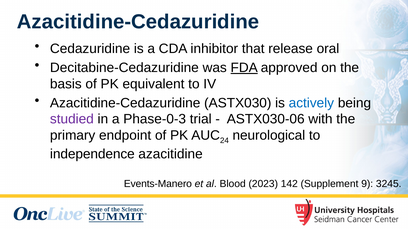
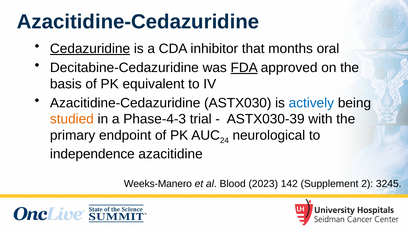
Cedazuridine underline: none -> present (90, 49)
release: release -> months (291, 49)
studied colour: purple -> orange (72, 120)
Phase-0-3: Phase-0-3 -> Phase-4-3 (155, 120)
ASTX030-06: ASTX030-06 -> ASTX030-39 (266, 120)
Events-Manero: Events-Manero -> Weeks-Manero (158, 184)
9: 9 -> 2 (367, 184)
